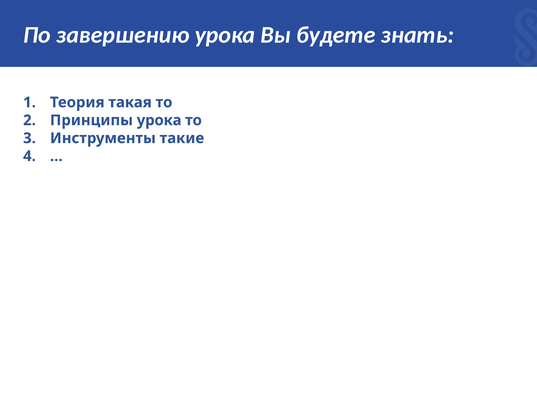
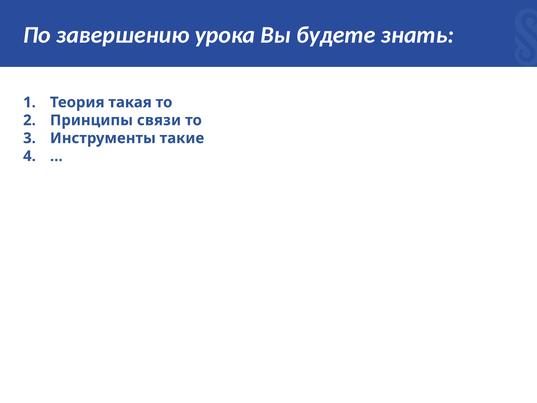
Принципы урока: урока -> связи (159, 120)
